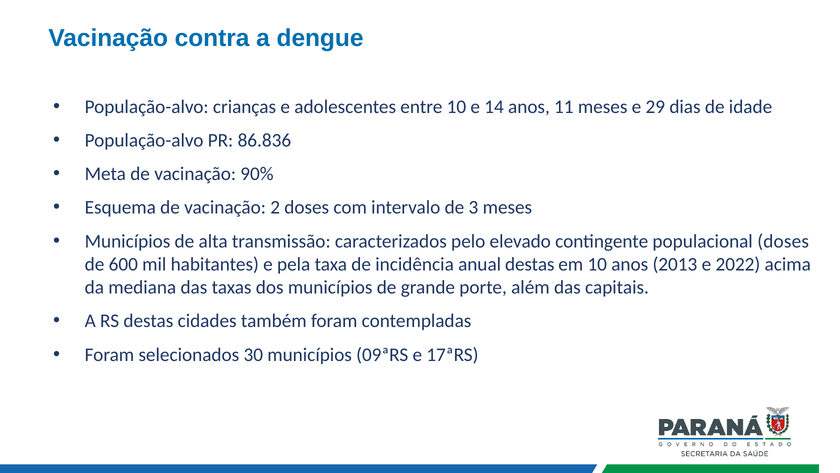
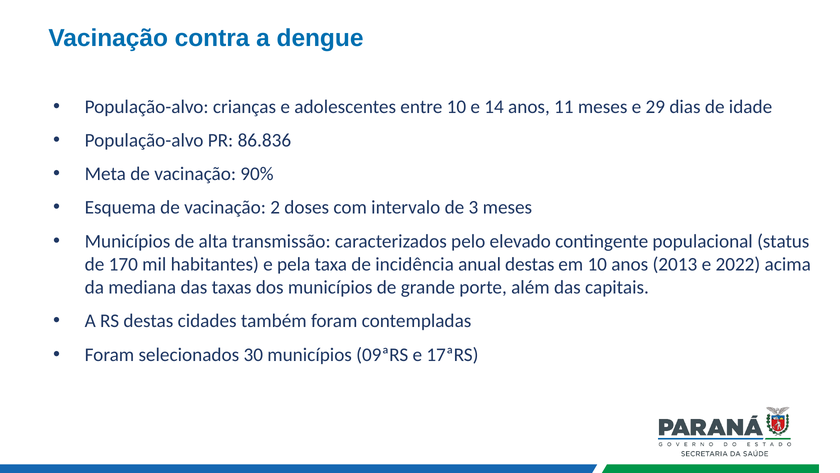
populacional doses: doses -> status (783, 241)
600: 600 -> 170 (123, 264)
